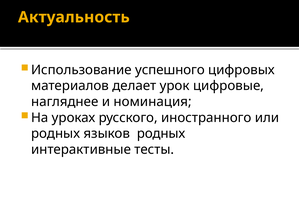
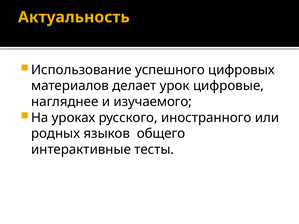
номинация: номинация -> изучаемого (153, 102)
языков родных: родных -> общего (161, 134)
